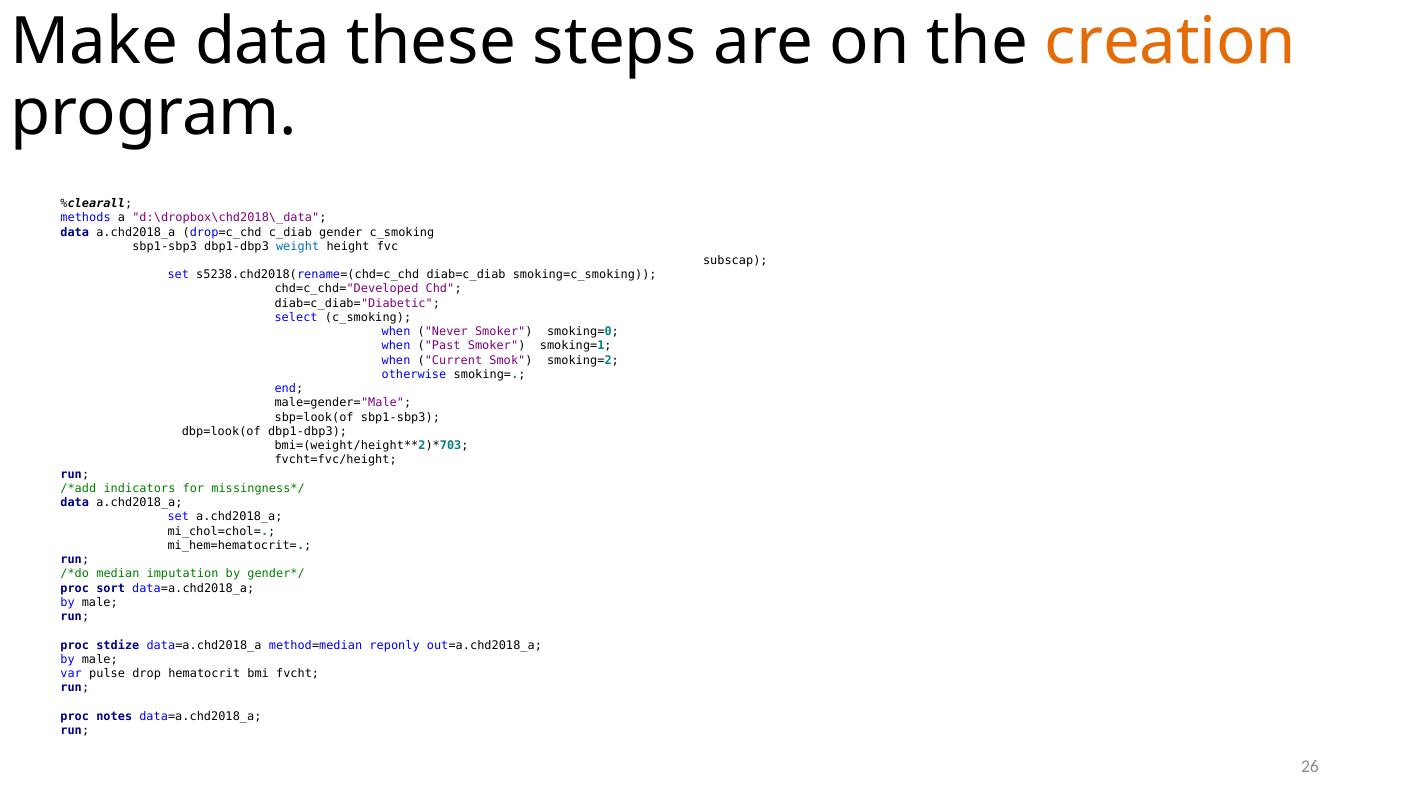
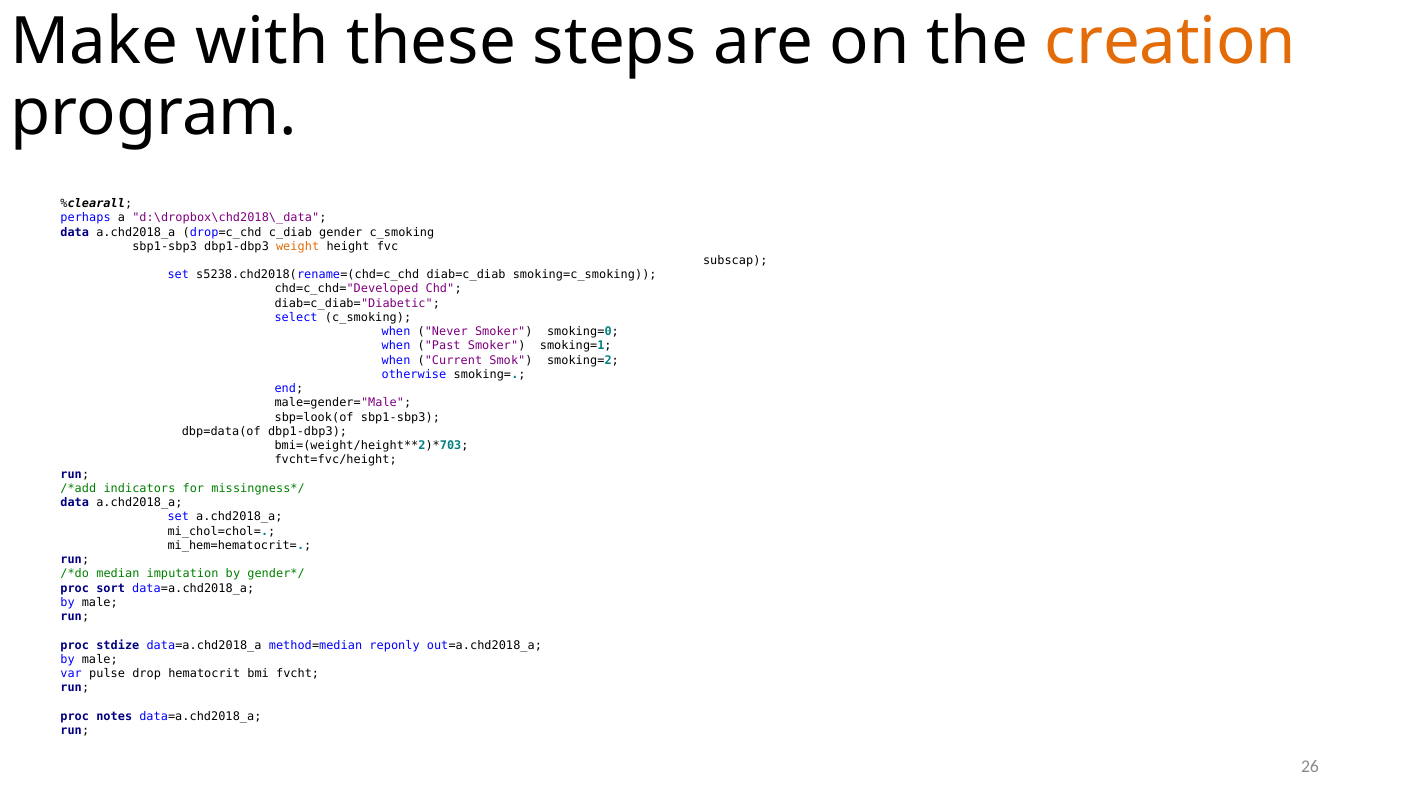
Make data: data -> with (262, 42)
methods: methods -> perhaps (86, 218)
weight colour: blue -> orange (298, 246)
dbp=look(of: dbp=look(of -> dbp=data(of (221, 432)
